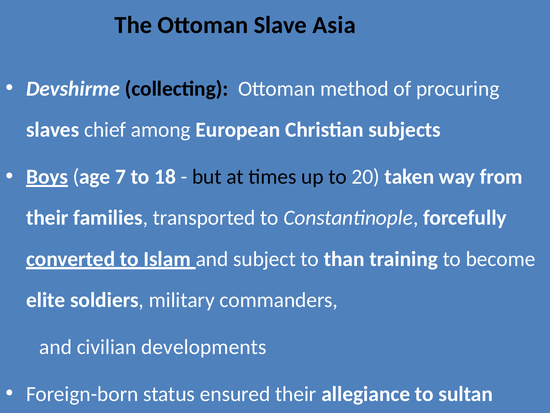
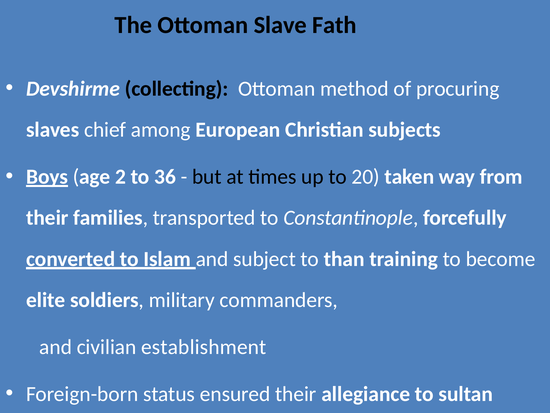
Asia: Asia -> Fath (334, 25)
7: 7 -> 2 (120, 176)
18: 18 -> 36 (165, 176)
developments: developments -> establishment (204, 347)
